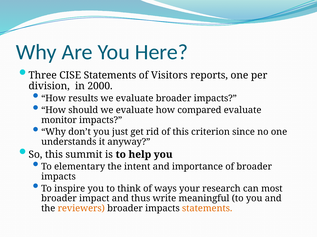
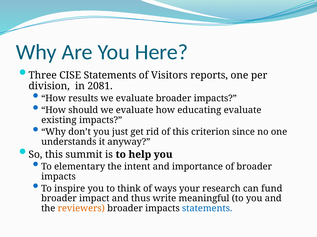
2000: 2000 -> 2081 (100, 86)
compared: compared -> educating (199, 111)
monitor: monitor -> existing (59, 120)
most: most -> fund (272, 189)
statements colour: orange -> blue (207, 209)
